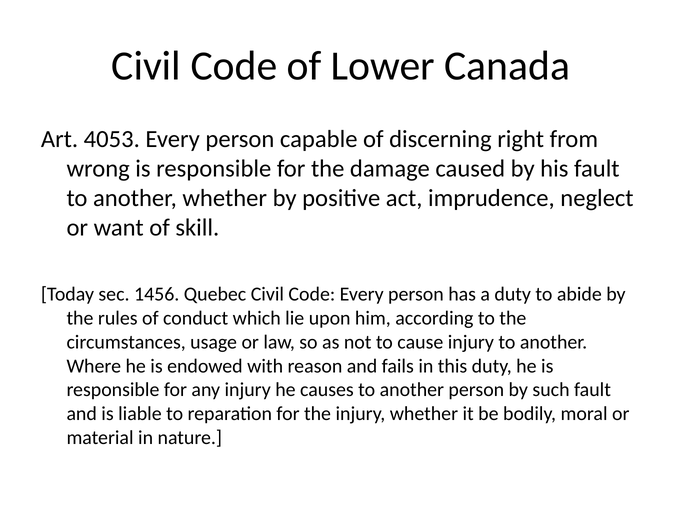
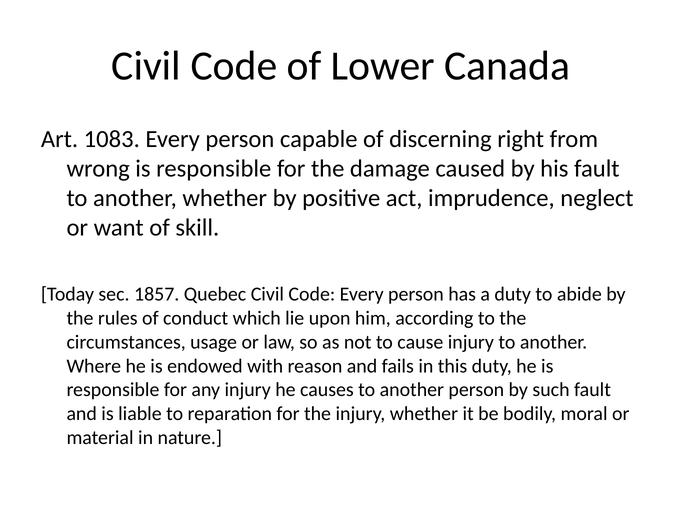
4053: 4053 -> 1083 (112, 139)
1456: 1456 -> 1857 (157, 295)
